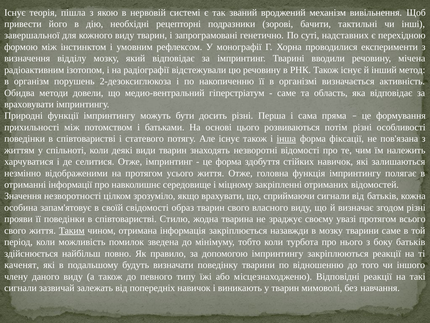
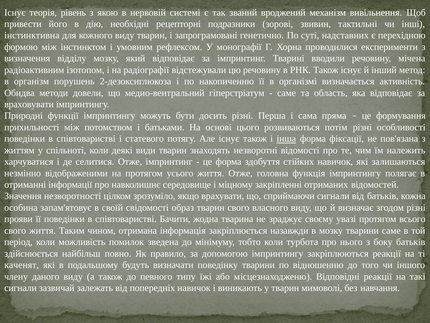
пішла: пішла -> рівень (73, 12)
бачити: бачити -> звивин (316, 24)
завершальної: завершальної -> інстинктивна (32, 35)
Стилю: Стилю -> Бачити (175, 219)
Таким underline: present -> none (72, 230)
